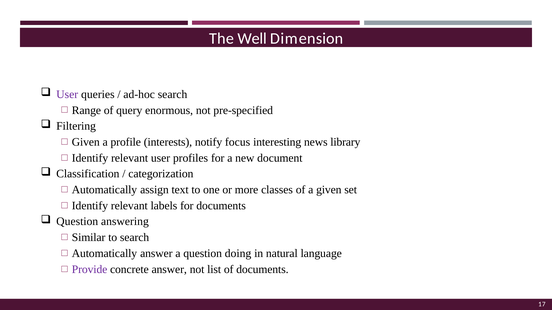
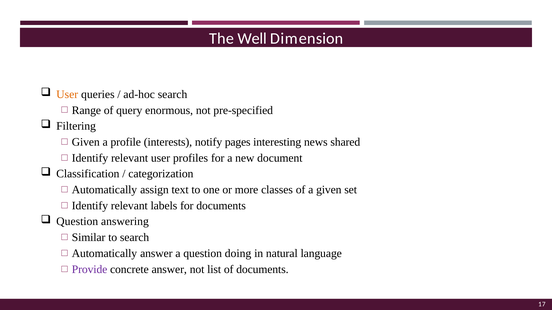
User colour: purple -> orange (67, 94)
focus: focus -> pages (238, 142)
library: library -> shared (345, 142)
